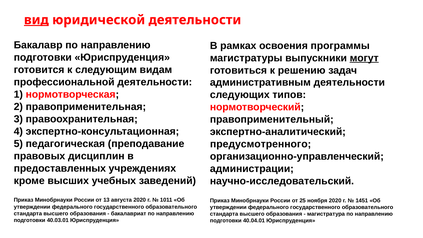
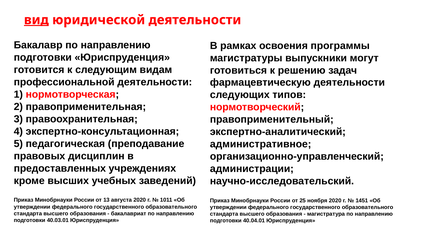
могут underline: present -> none (364, 58)
административным: административным -> фармацевтическую (260, 83)
предусмотренного: предусмотренного -> административное (261, 144)
